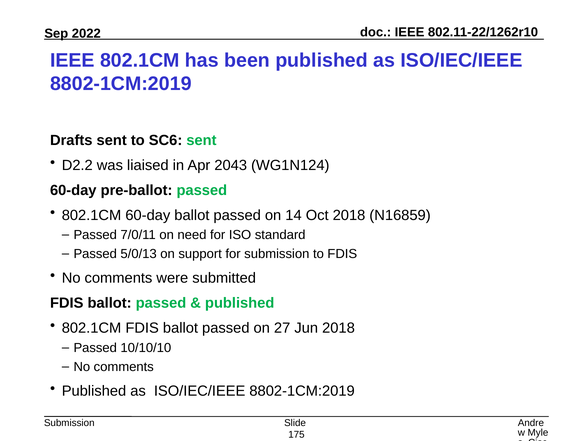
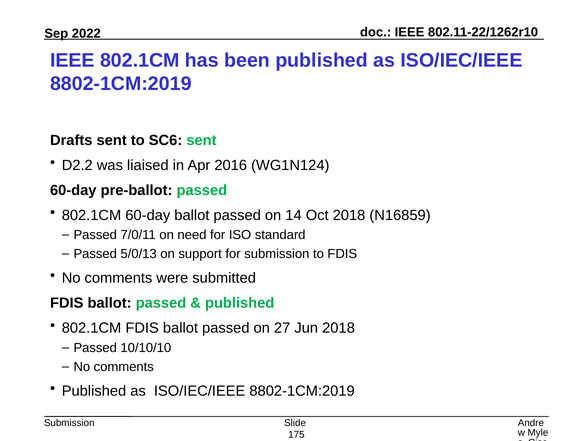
2043: 2043 -> 2016 (231, 165)
